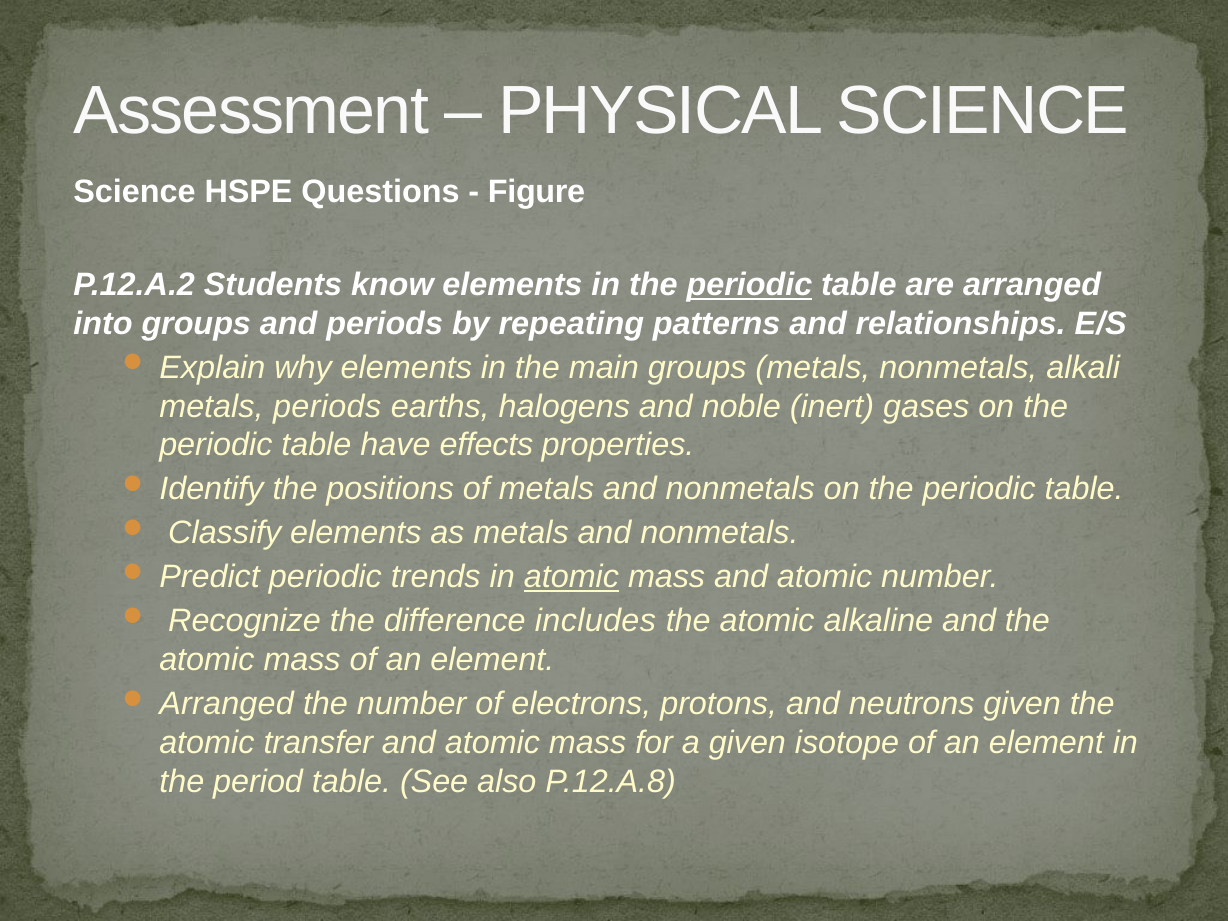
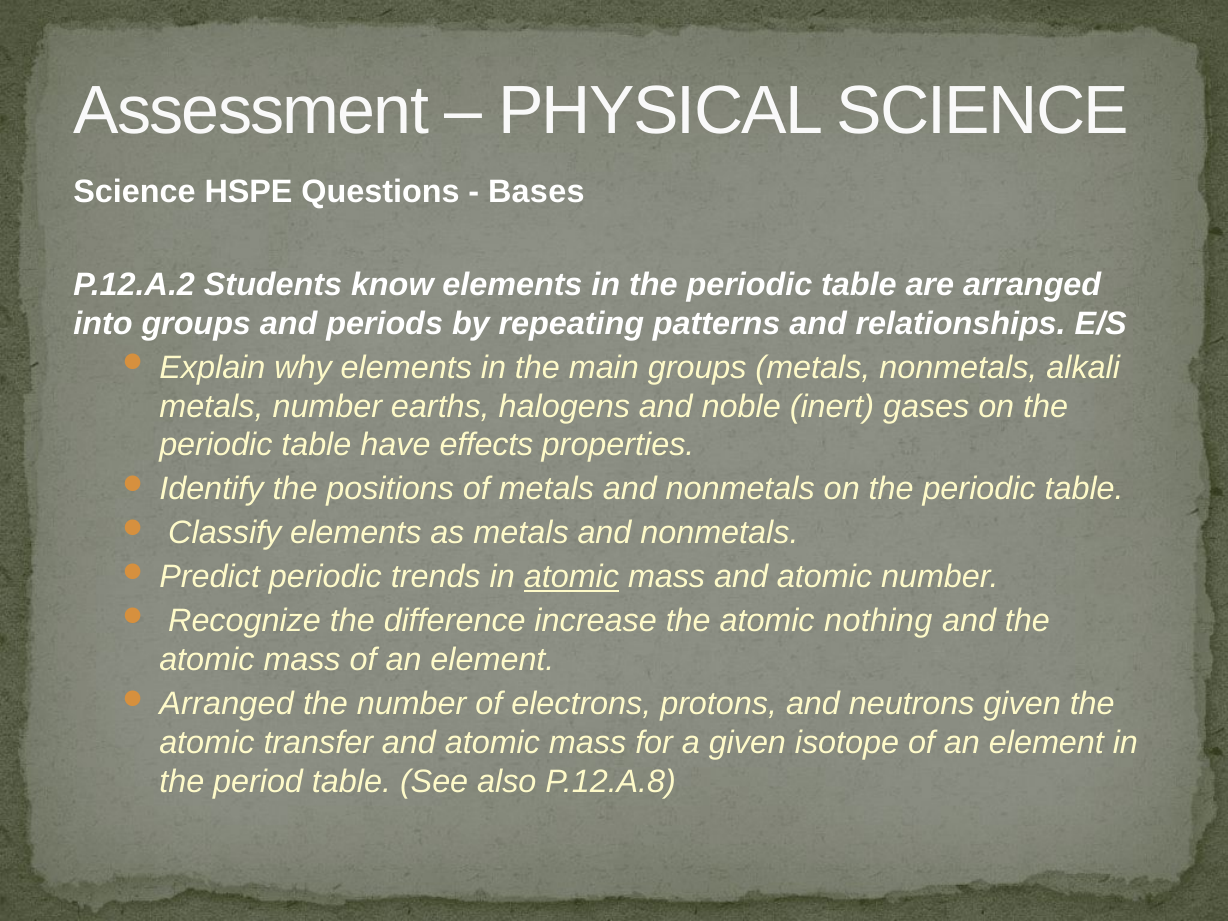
Figure: Figure -> Bases (536, 191)
periodic underline: present -> none (749, 285)
metals periods: periods -> number (327, 406)
includes: includes -> increase (596, 621)
alkaline: alkaline -> nothing (878, 621)
